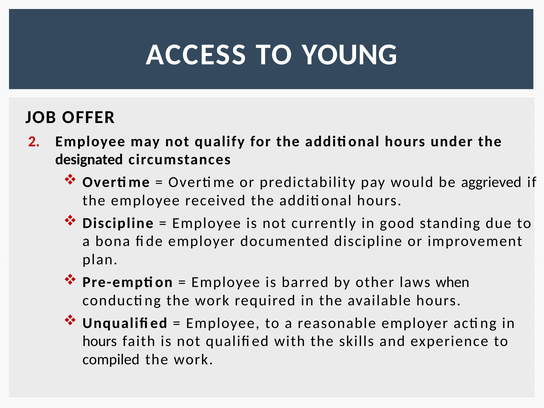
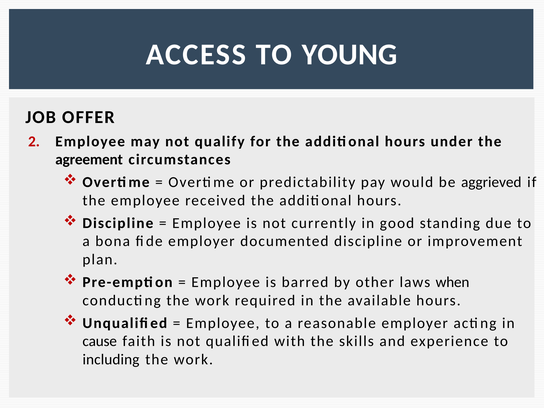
designated: designated -> agreement (89, 160)
hours: hours -> cause (100, 341)
compiled: compiled -> including (111, 359)
